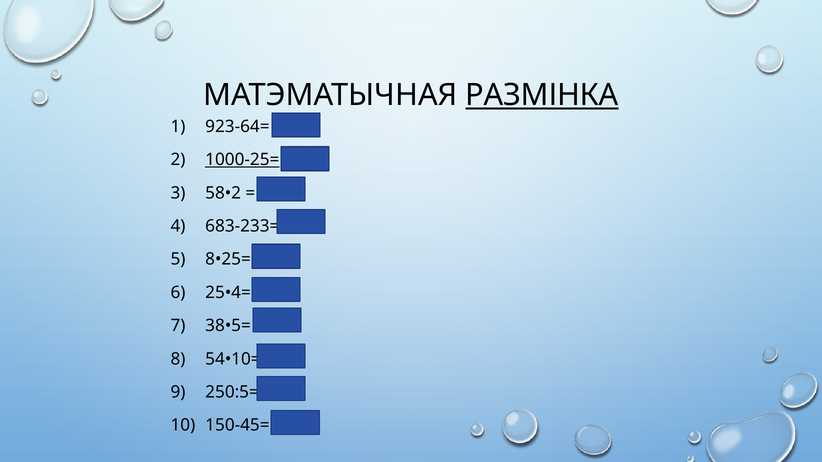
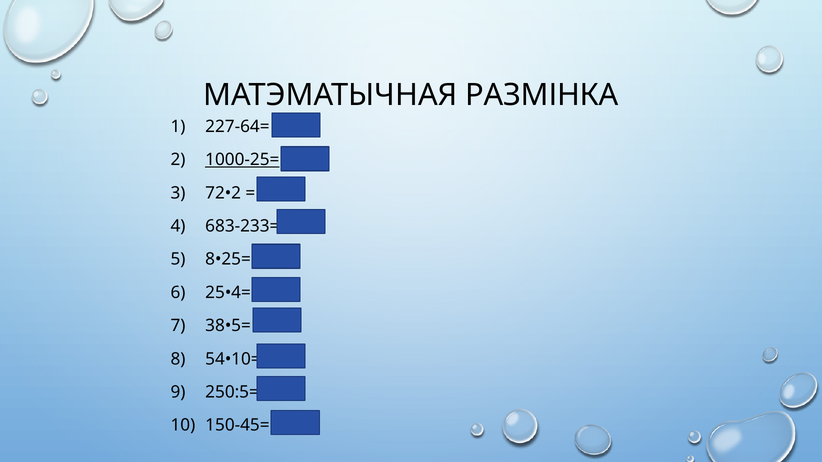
РАЗМІНКА underline: present -> none (542, 95)
923-64=: 923-64= -> 227-64= (237, 127)
58•2: 58•2 -> 72•2 (223, 193)
